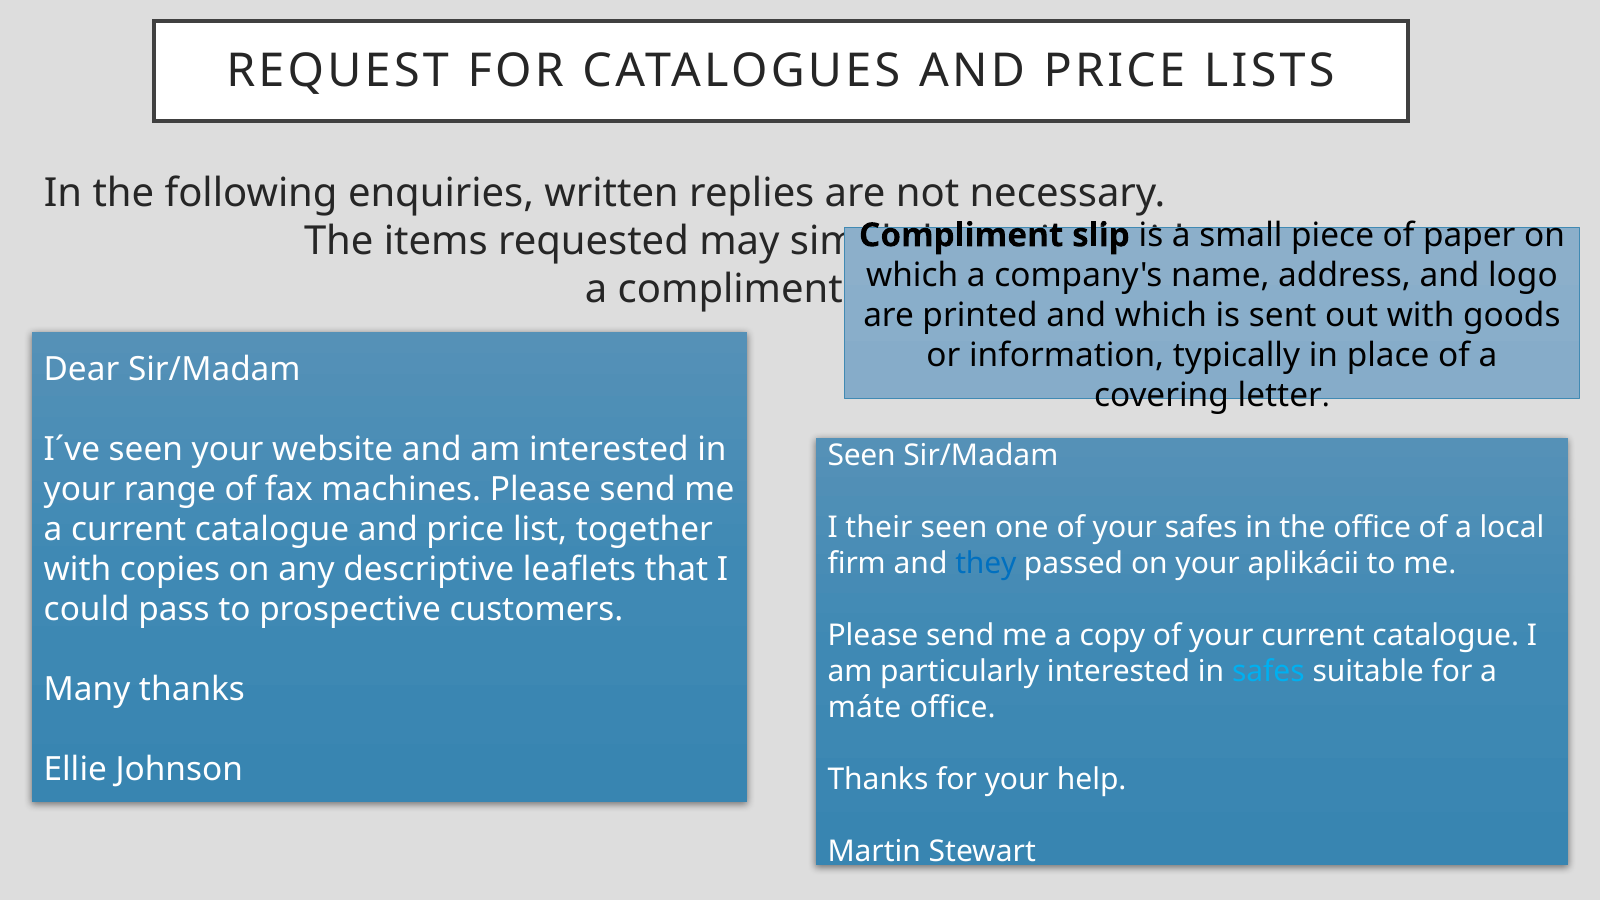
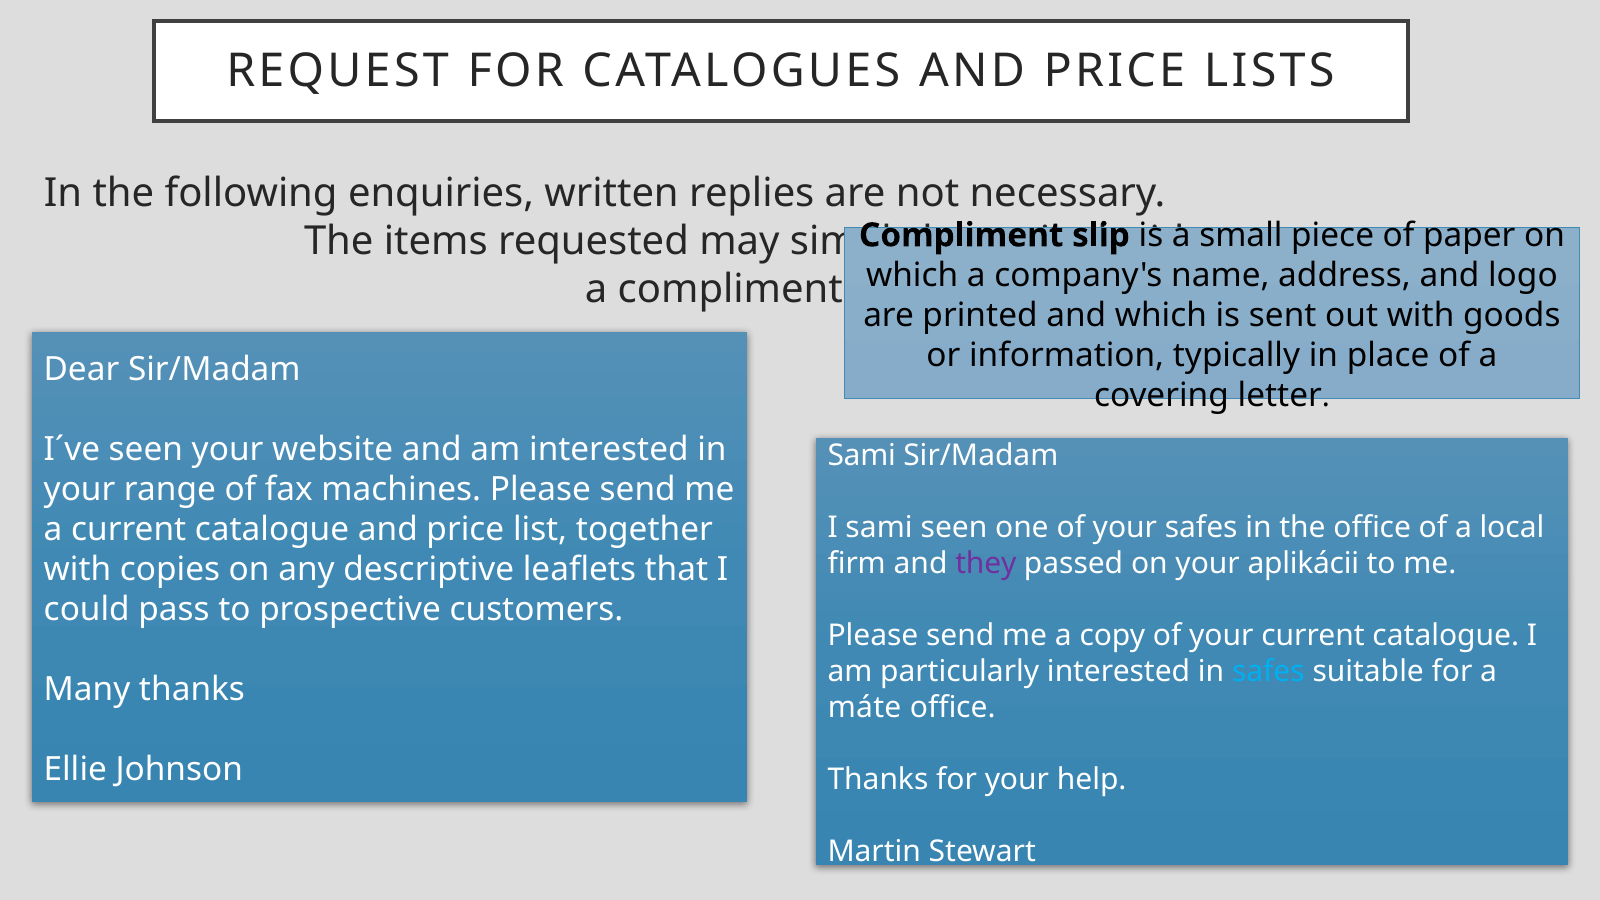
Seen: Seen -> Sami (862, 456)
I their: their -> sami (879, 528)
they colour: blue -> purple (986, 564)
